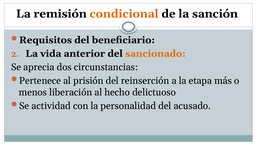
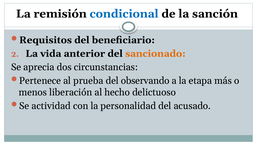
condicional colour: orange -> blue (124, 14)
prisión: prisión -> prueba (88, 80)
reinserción: reinserción -> observando (145, 80)
